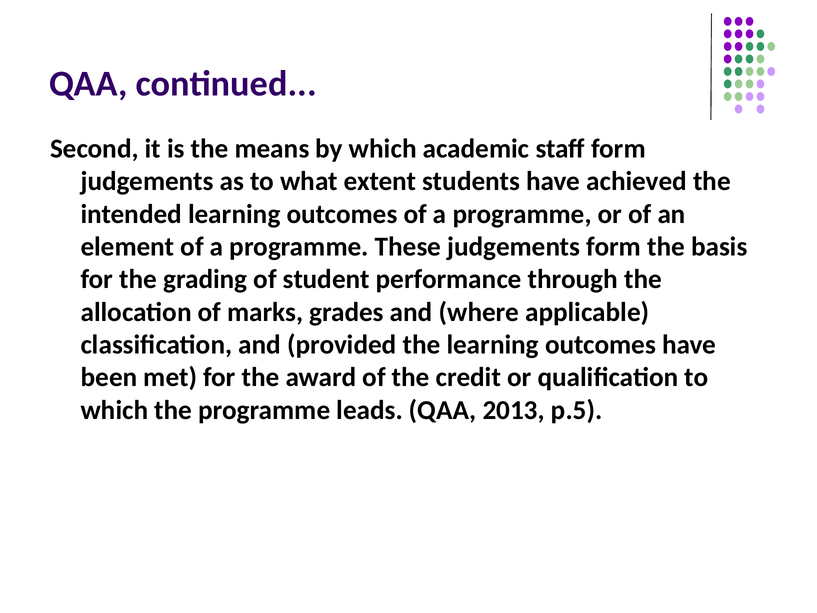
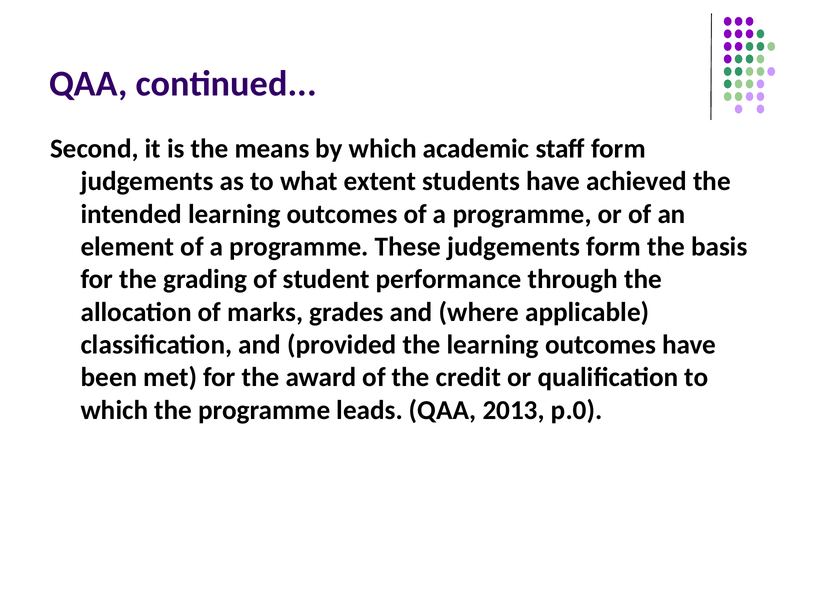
p.5: p.5 -> p.0 (577, 410)
